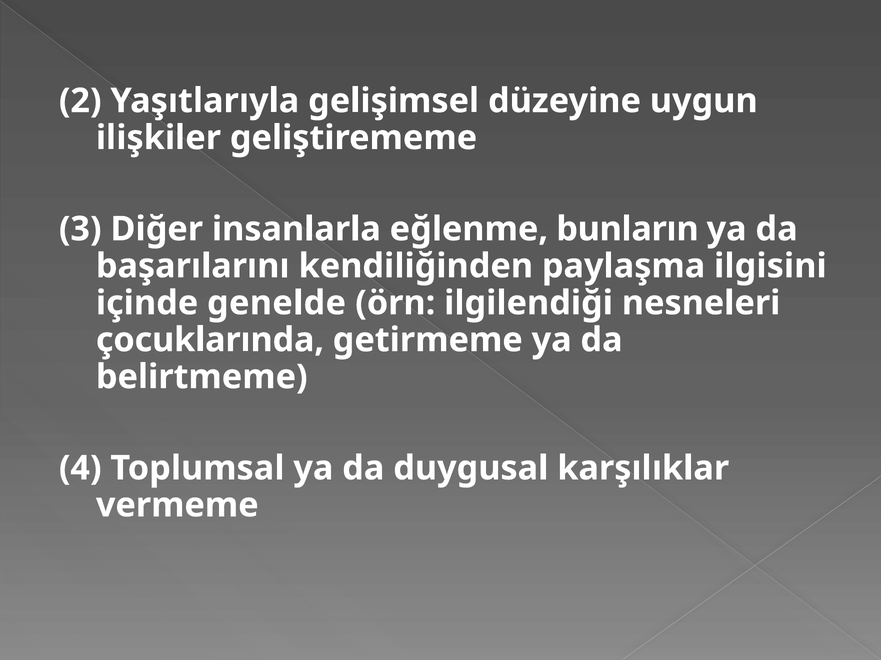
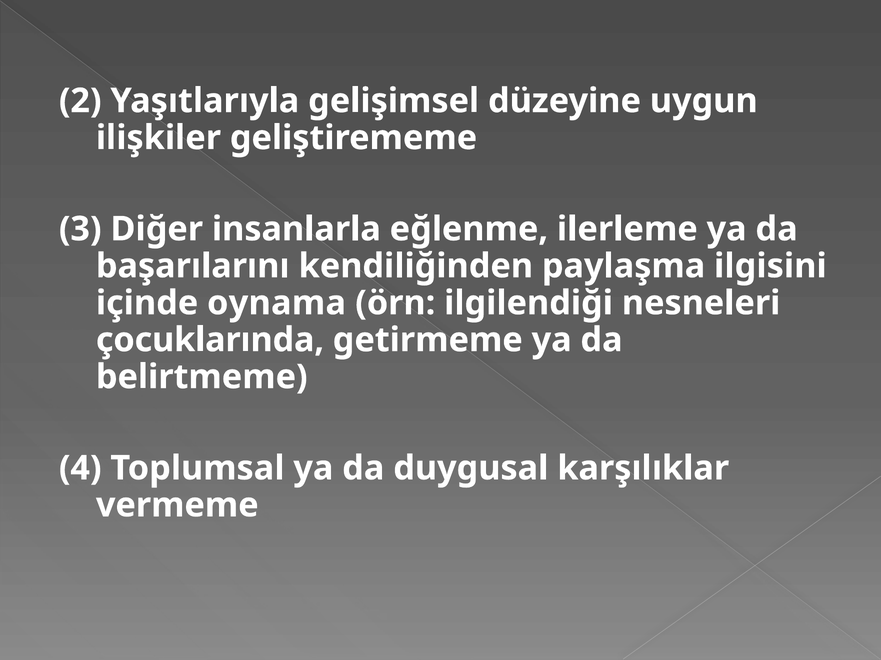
bunların: bunların -> ilerleme (627, 229)
genelde: genelde -> oynama (277, 303)
